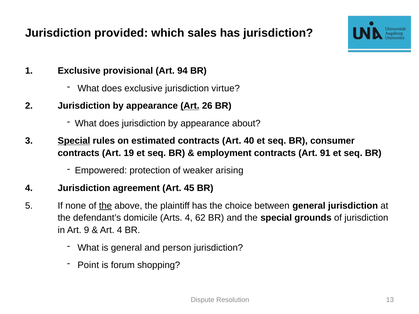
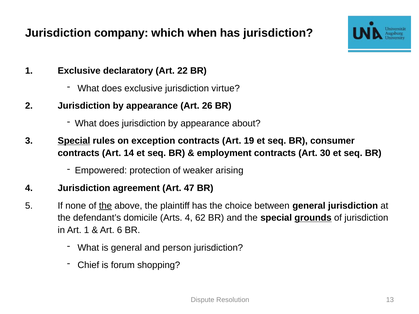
provided: provided -> company (121, 33)
sales: sales -> when (202, 33)
provisional: provisional -> declaratory (128, 71)
94: 94 -> 22 (182, 71)
Art underline: present -> none (190, 106)
estimated: estimated -> exception (153, 141)
40: 40 -> 19 (249, 141)
19: 19 -> 14 (129, 153)
91: 91 -> 30 (325, 153)
45: 45 -> 47 (189, 188)
grounds underline: none -> present (313, 218)
Art 9: 9 -> 1 (87, 230)
Art 4: 4 -> 6 (120, 230)
Point: Point -> Chief (88, 265)
